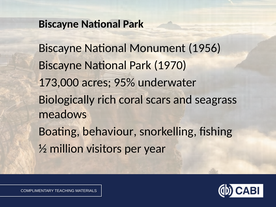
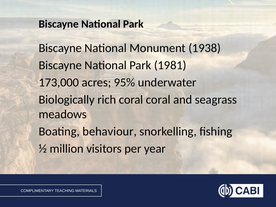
1956: 1956 -> 1938 (205, 48)
1970: 1970 -> 1981 (170, 65)
coral scars: scars -> coral (158, 100)
